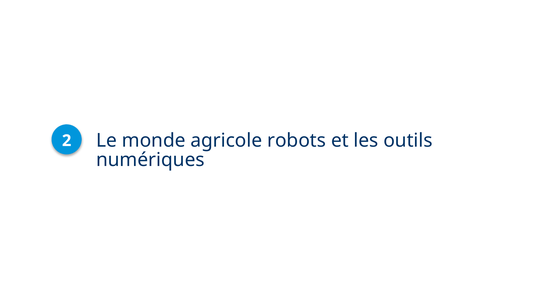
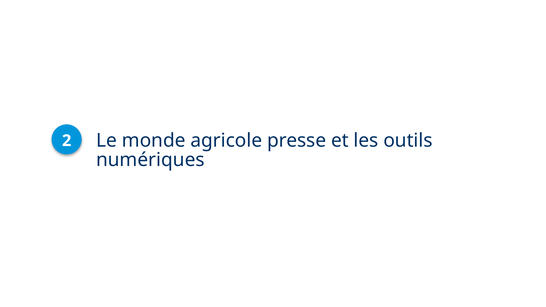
robots: robots -> presse (297, 141)
